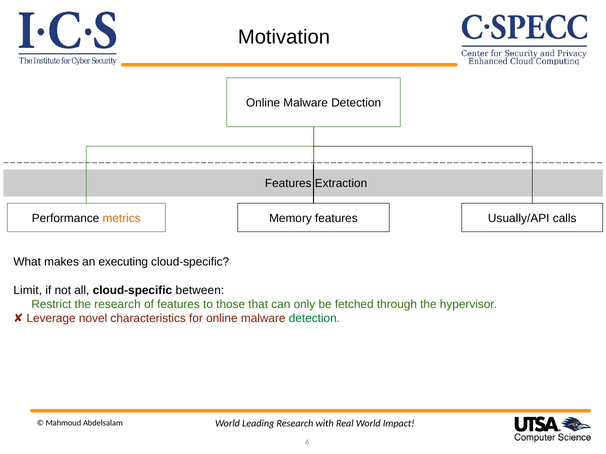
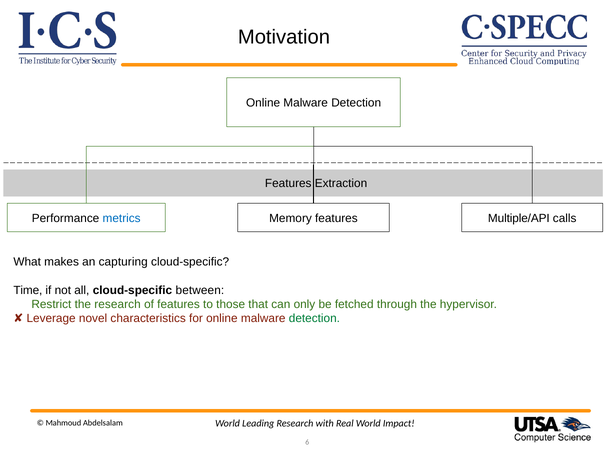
metrics colour: orange -> blue (122, 218)
Usually/API: Usually/API -> Multiple/API (519, 218)
executing: executing -> capturing (123, 262)
Limit: Limit -> Time (28, 290)
